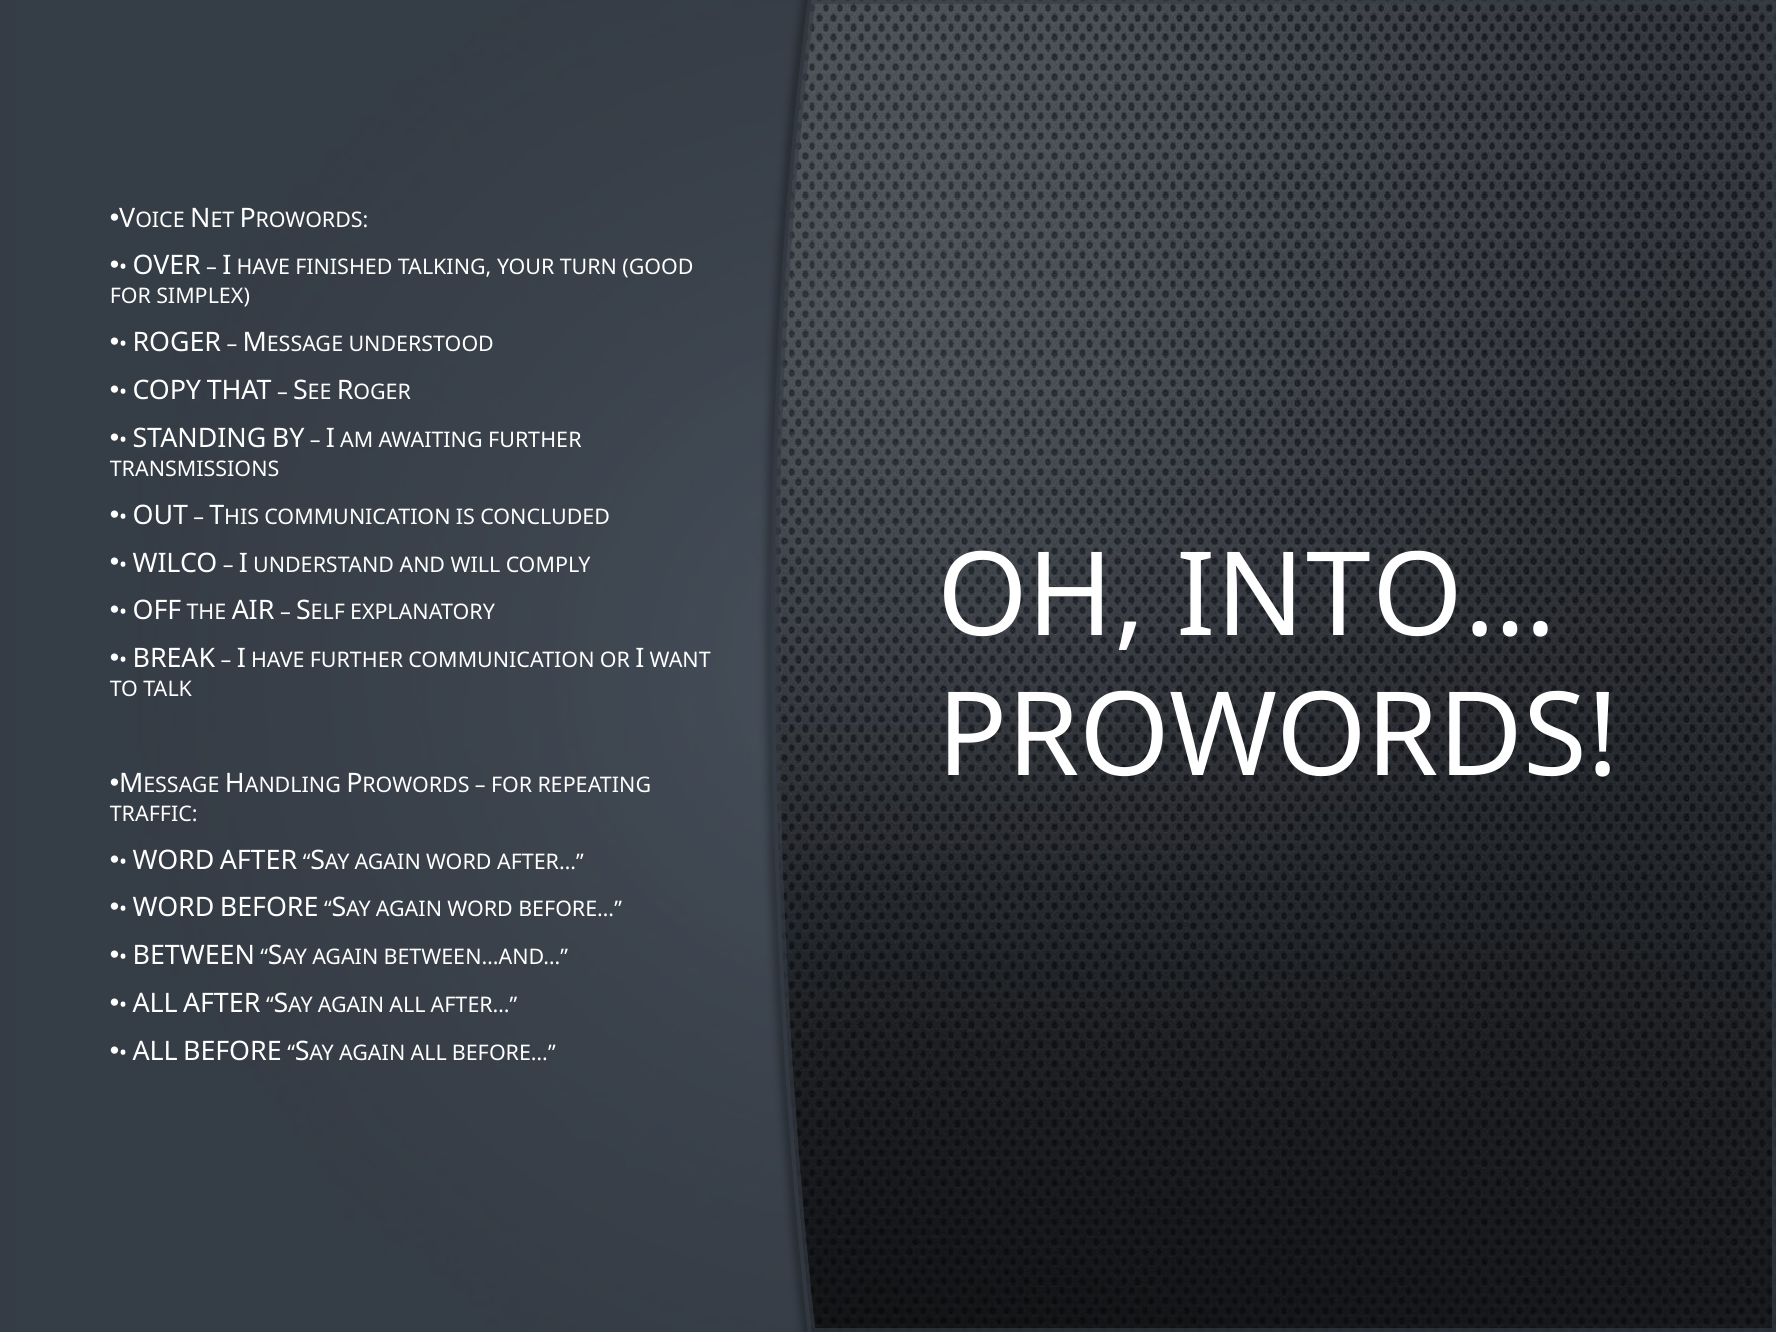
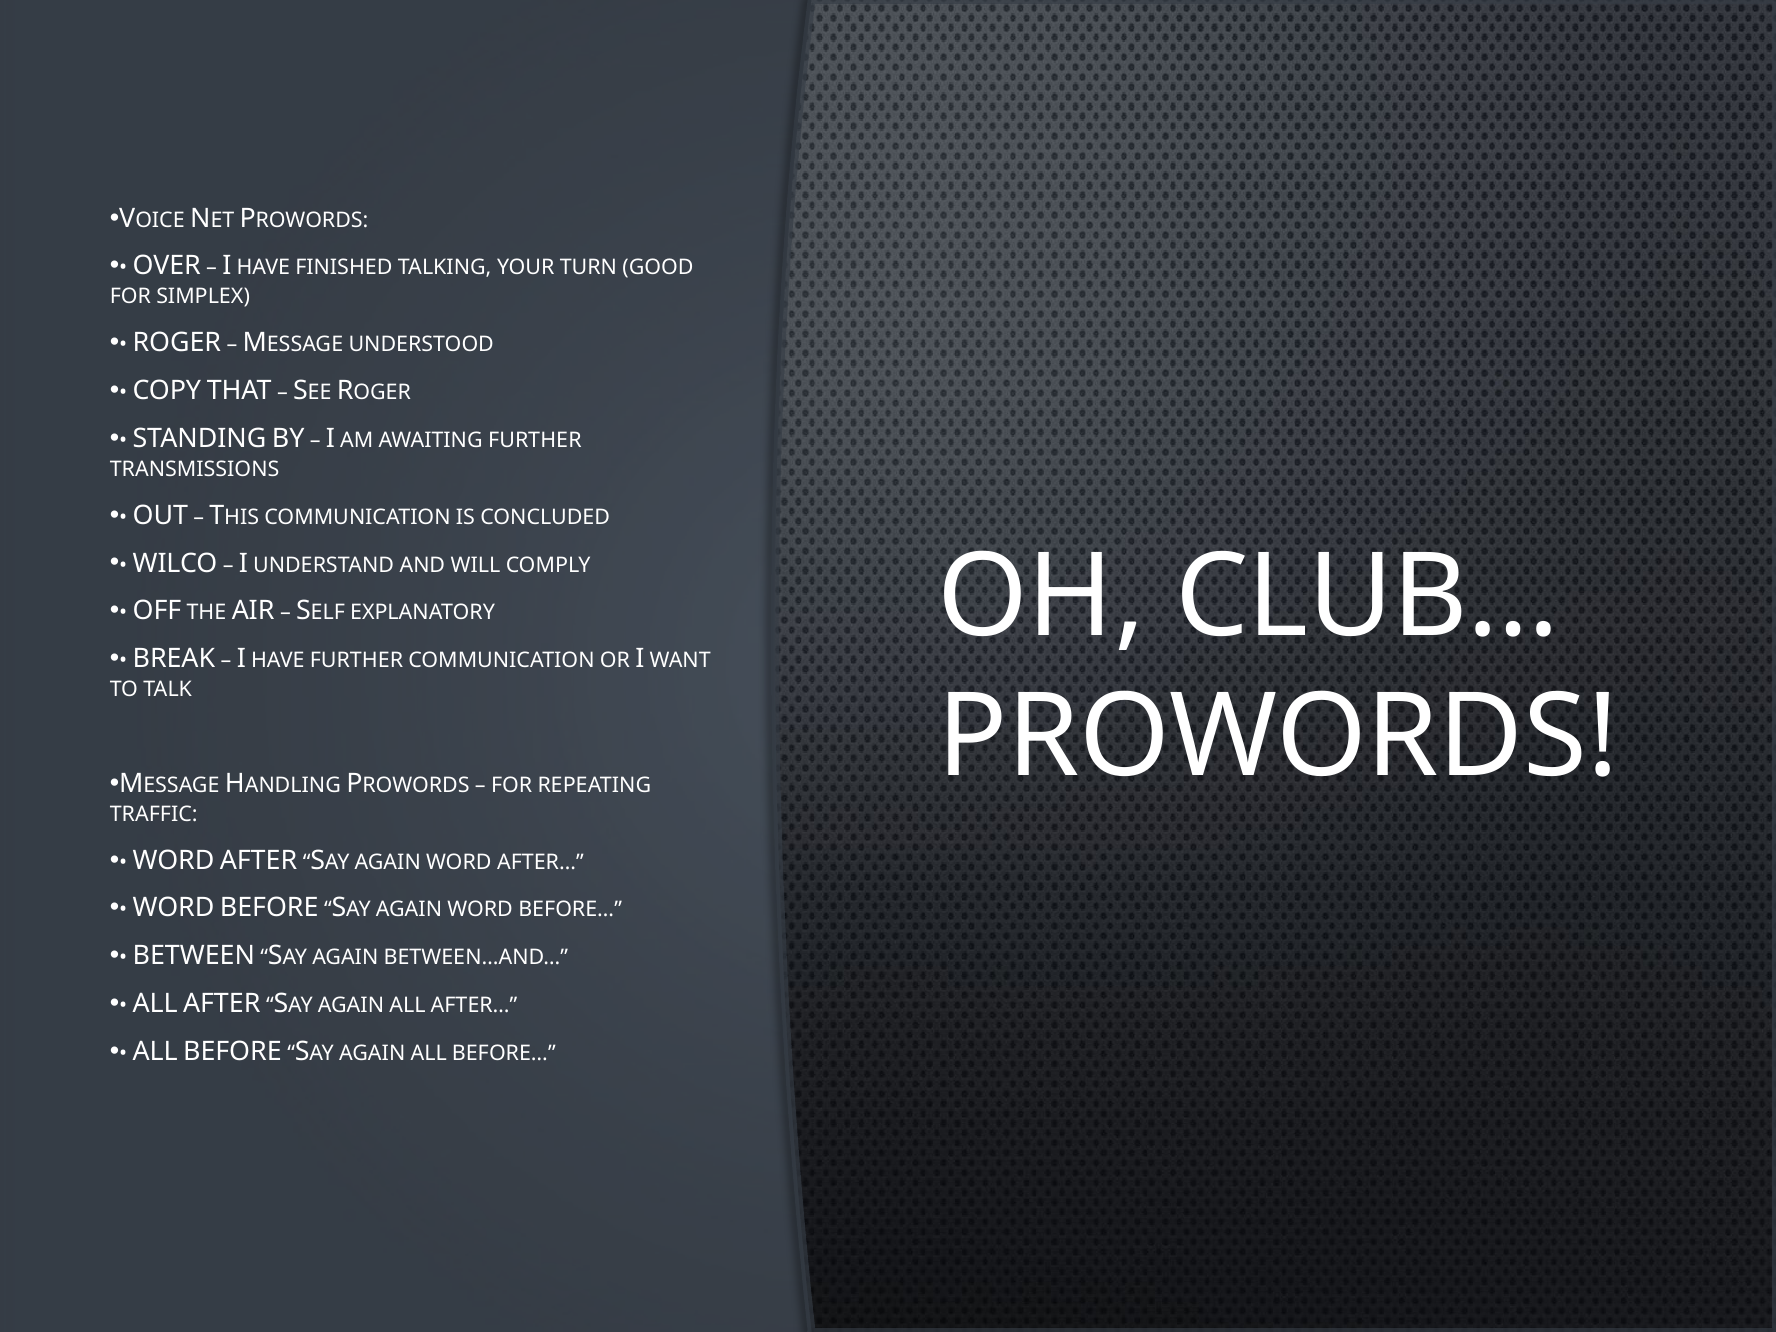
INTO…: INTO… -> CLUB… (1367, 597)
